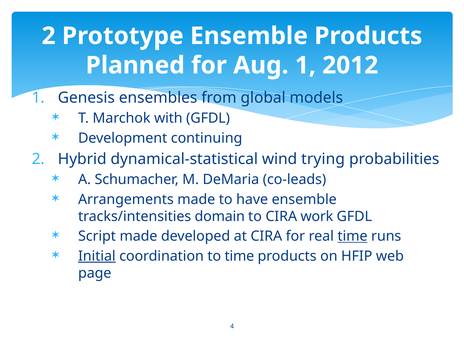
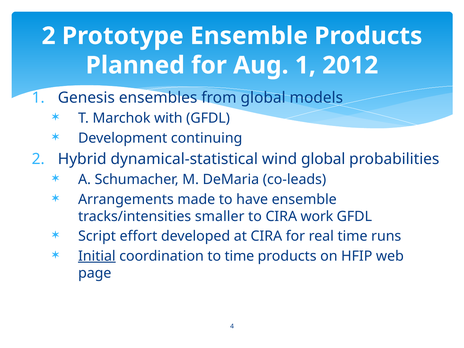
wind trying: trying -> global (323, 159)
domain: domain -> smaller (220, 216)
Script made: made -> effort (138, 236)
time underline: present -> none (353, 236)
